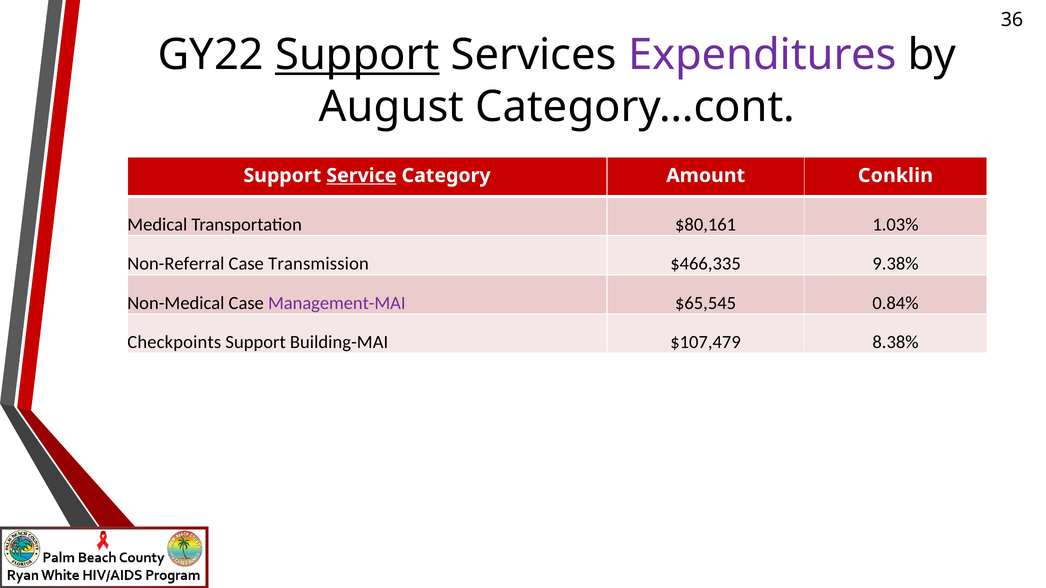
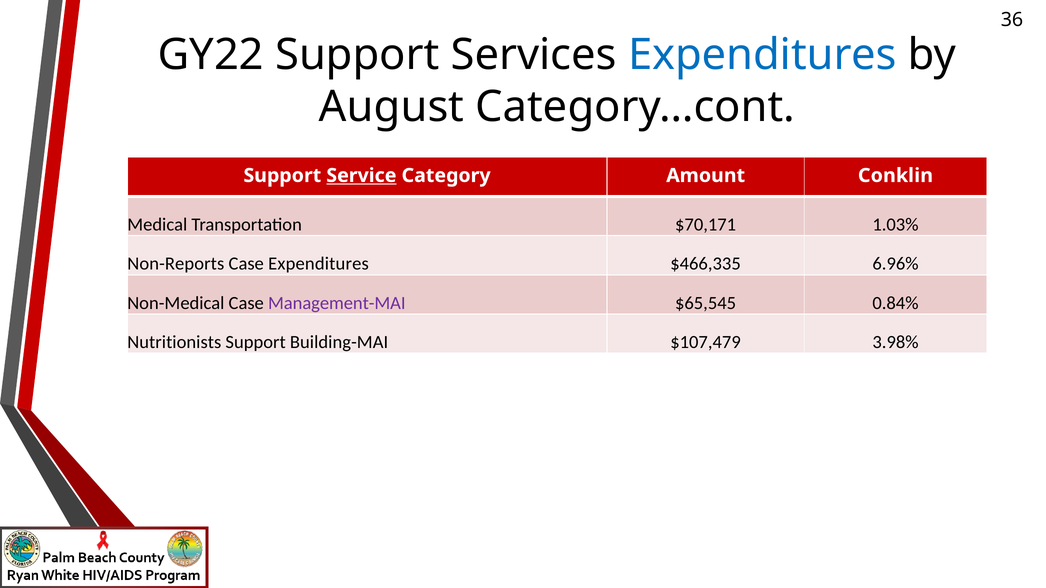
Support underline: present -> none (357, 55)
Expenditures colour: purple -> blue (762, 55)
$80,161: $80,161 -> $70,171 (706, 225)
Non-Referral: Non-Referral -> Non-Reports (176, 264)
Case Transmission: Transmission -> Expenditures (319, 264)
9.38%: 9.38% -> 6.96% (896, 264)
Checkpoints: Checkpoints -> Nutritionists (174, 342)
8.38%: 8.38% -> 3.98% (896, 342)
